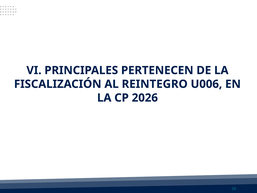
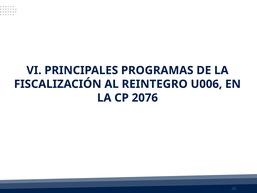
PERTENECEN: PERTENECEN -> PROGRAMAS (157, 70)
2026: 2026 -> 2076 (145, 98)
